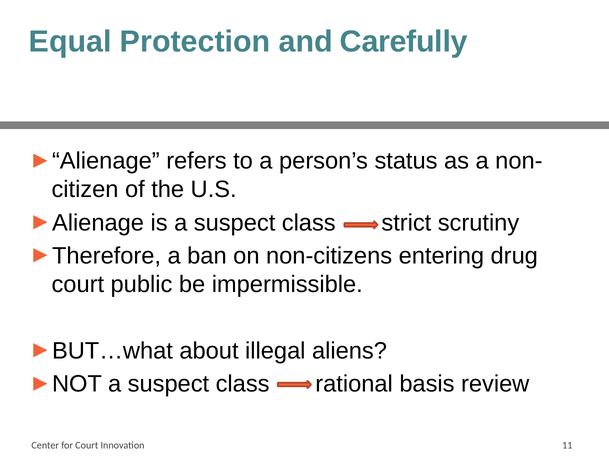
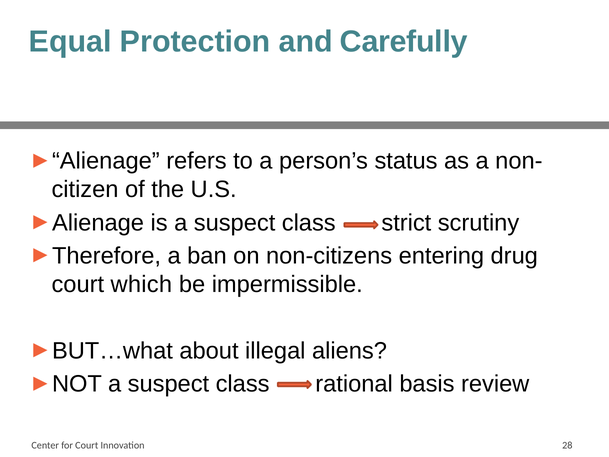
public: public -> which (141, 284)
11: 11 -> 28 (567, 445)
